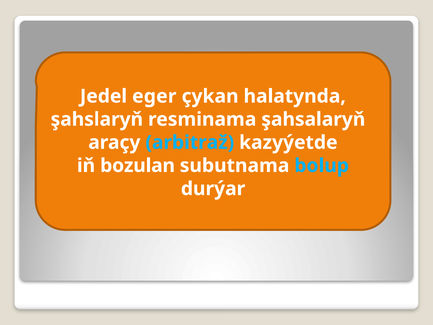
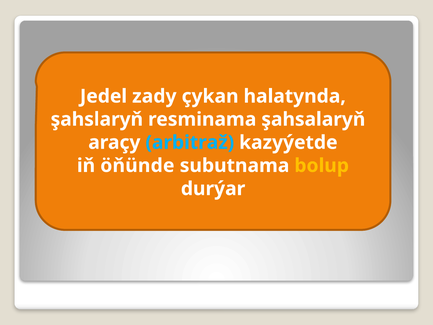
eger: eger -> zady (154, 96)
bozulan: bozulan -> öňünde (137, 165)
bolup colour: light blue -> yellow (322, 165)
